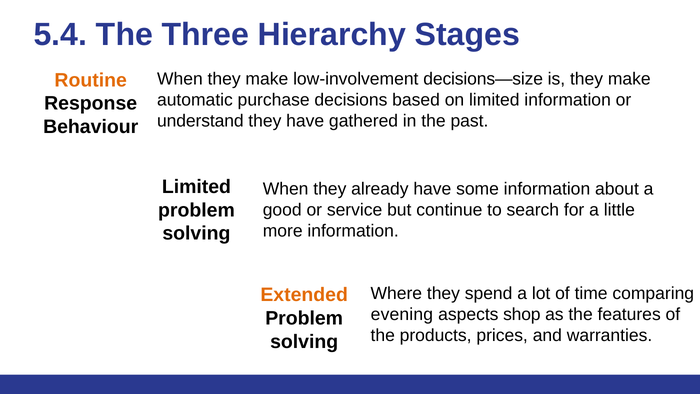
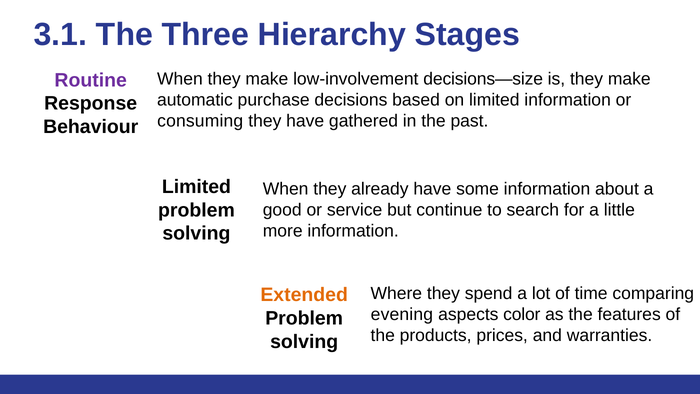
5.4: 5.4 -> 3.1 (60, 35)
Routine colour: orange -> purple (91, 80)
understand: understand -> consuming (200, 121)
shop: shop -> color (522, 314)
